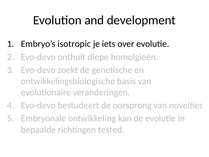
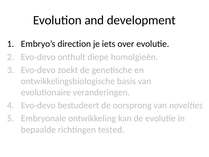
isotropic: isotropic -> direction (74, 44)
